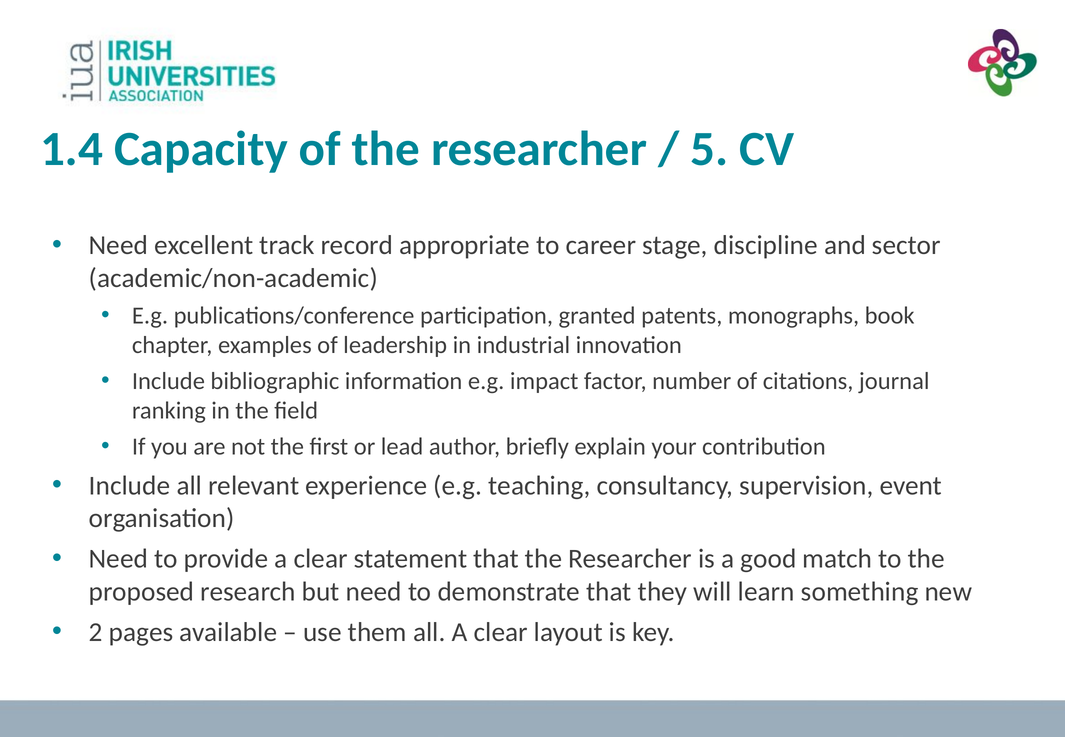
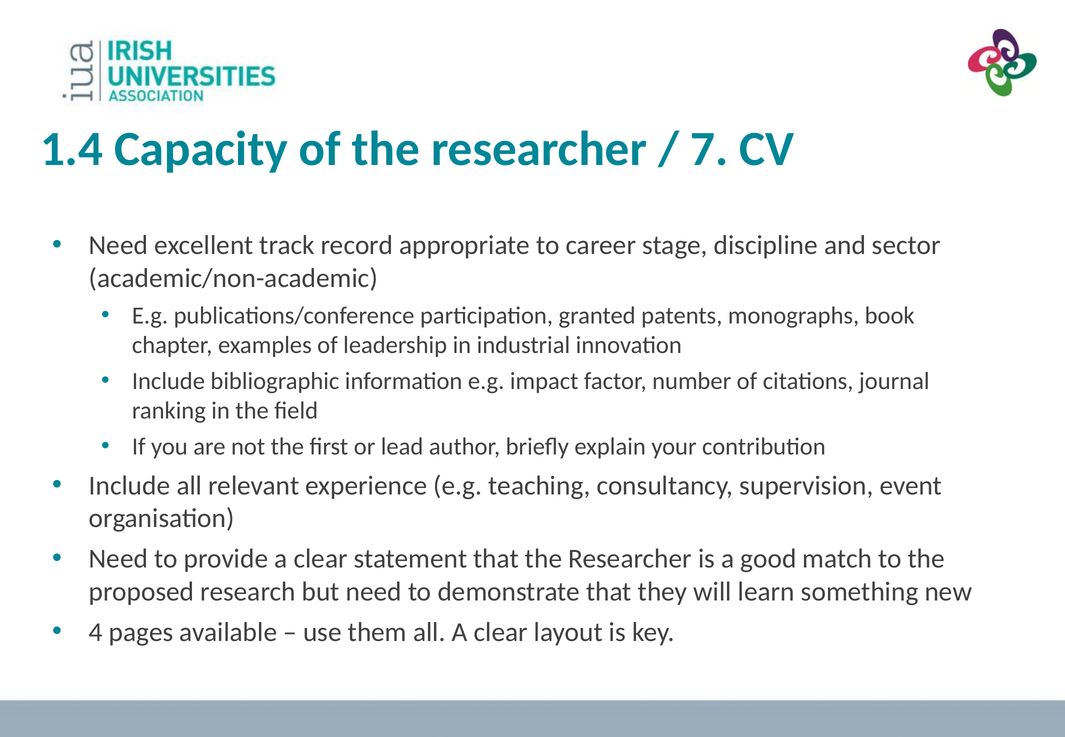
5: 5 -> 7 (709, 149)
2: 2 -> 4 (96, 632)
